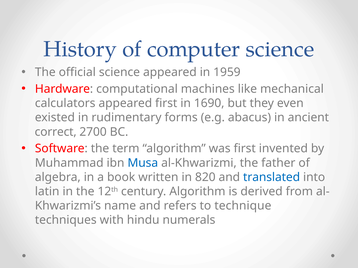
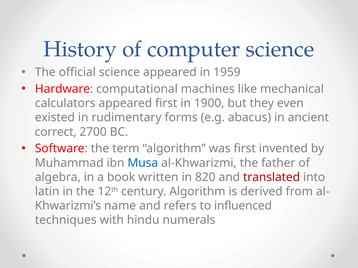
1690: 1690 -> 1900 (209, 103)
translated colour: blue -> red (272, 177)
technique: technique -> influenced (243, 206)
